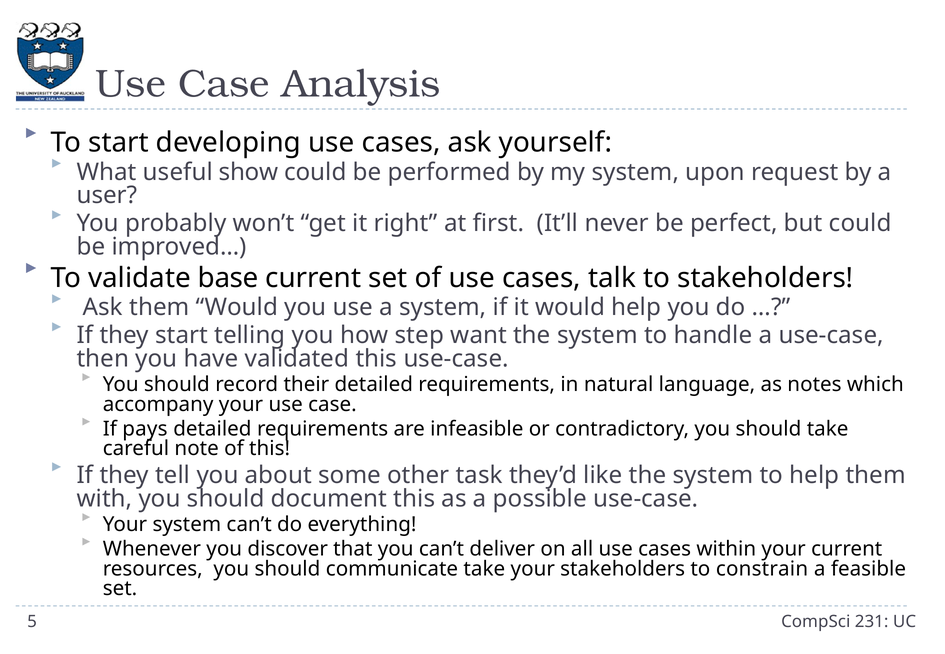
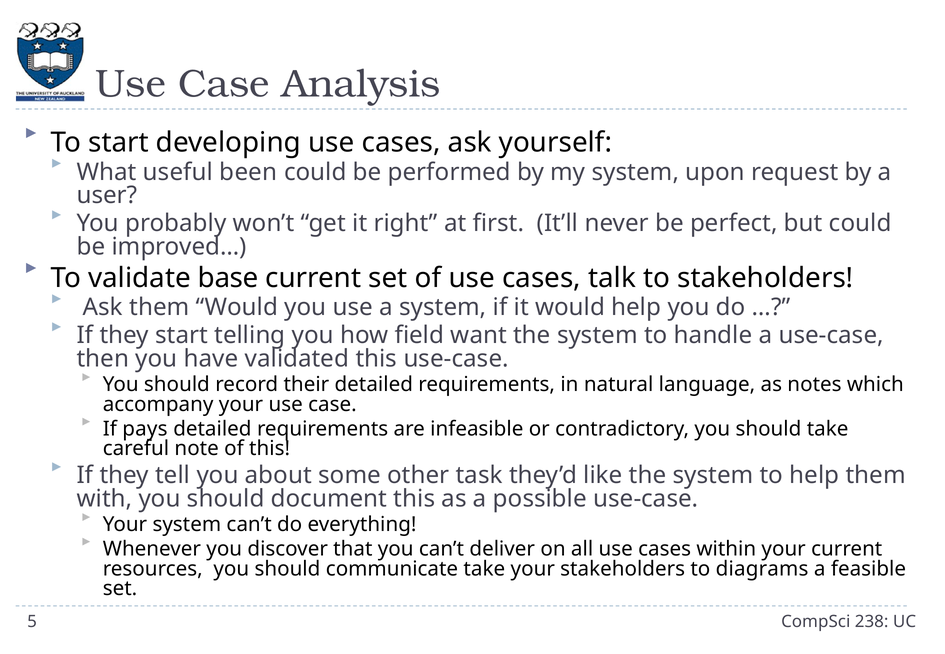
show: show -> been (248, 172)
step: step -> field (419, 335)
constrain: constrain -> diagrams (762, 569)
231: 231 -> 238 (872, 622)
